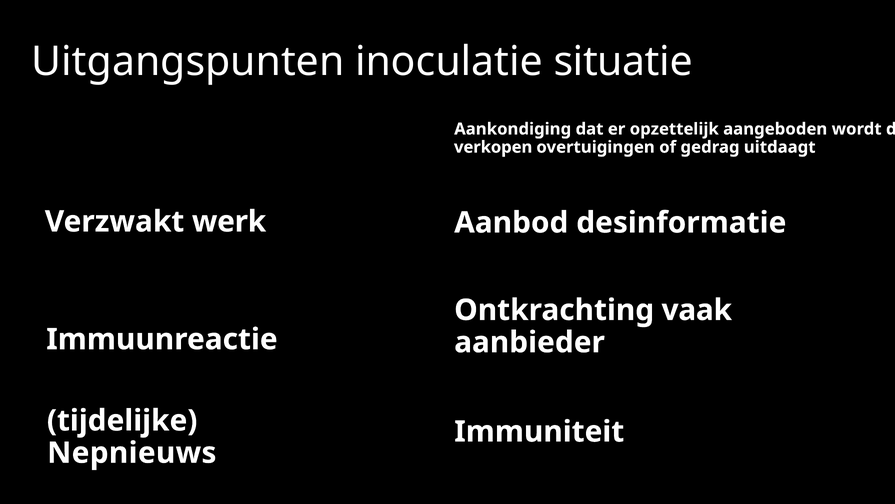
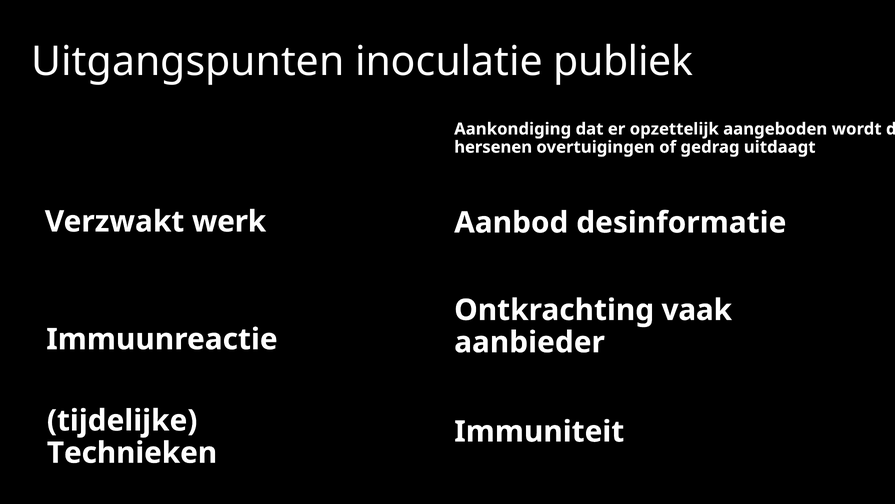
situatie: situatie -> publiek (623, 61)
verkopen: verkopen -> hersenen (493, 147)
Nepnieuws: Nepnieuws -> Technieken (132, 452)
